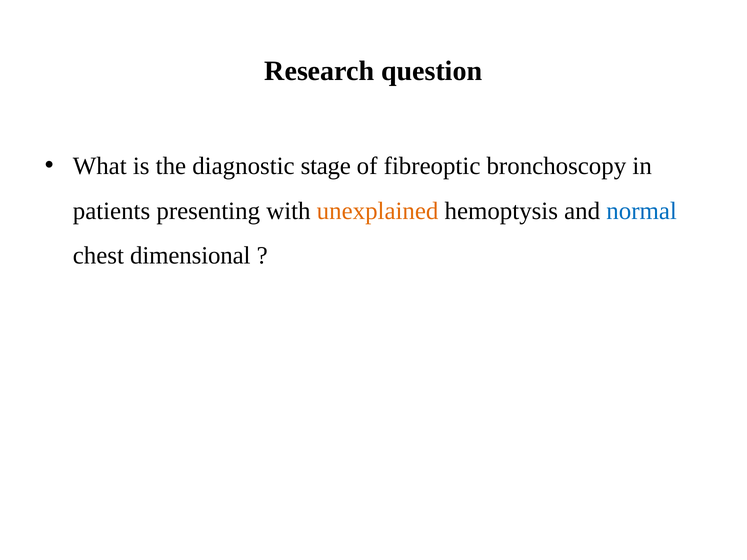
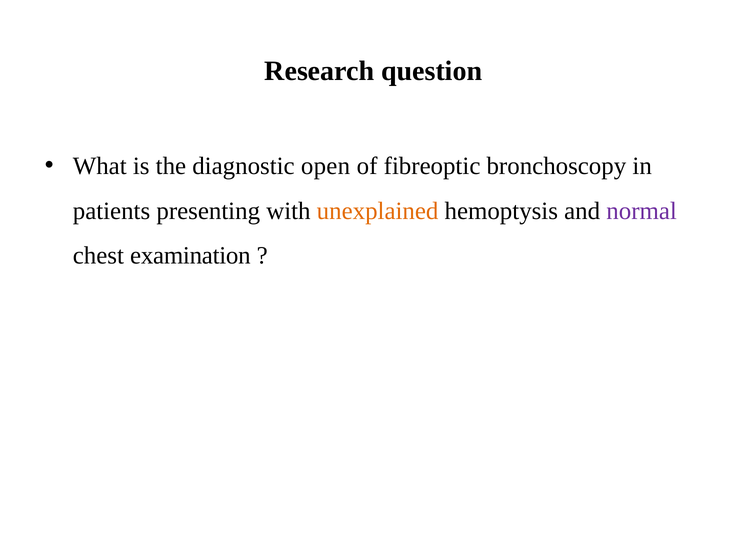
stage: stage -> open (326, 166)
normal colour: blue -> purple (642, 211)
dimensional: dimensional -> examination (190, 256)
